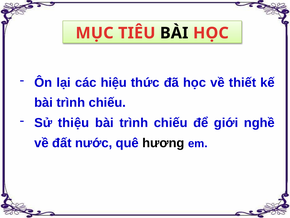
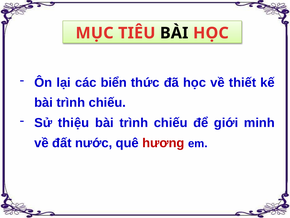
hiệu: hiệu -> biển (114, 82)
nghề: nghề -> minh (259, 123)
hương colour: black -> red (163, 143)
